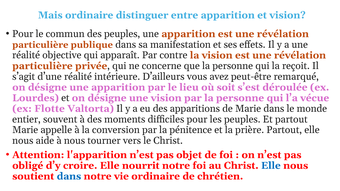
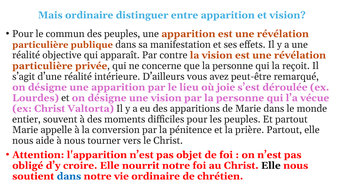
soit: soit -> joie (226, 87)
ex Flotte: Flotte -> Christ (50, 109)
Elle colour: blue -> black (271, 166)
